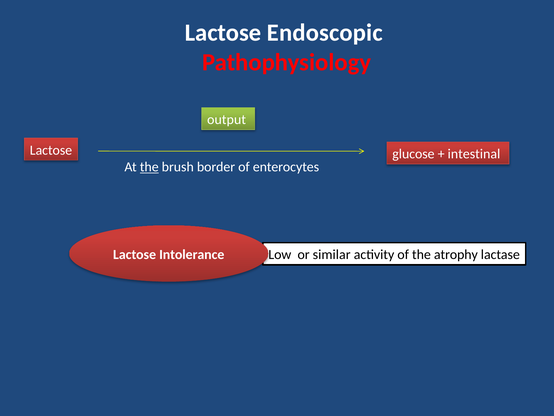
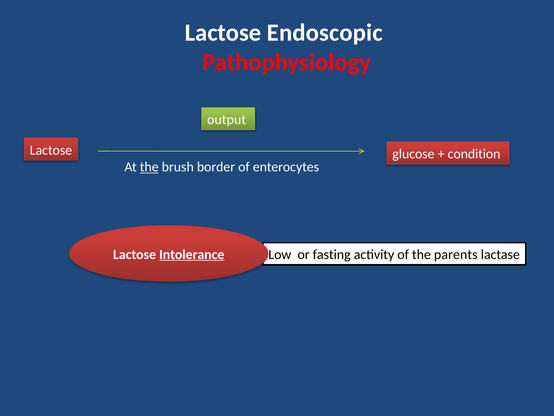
intestinal: intestinal -> condition (474, 154)
Intolerance underline: none -> present (192, 254)
similar: similar -> fasting (332, 254)
atrophy: atrophy -> parents (456, 254)
